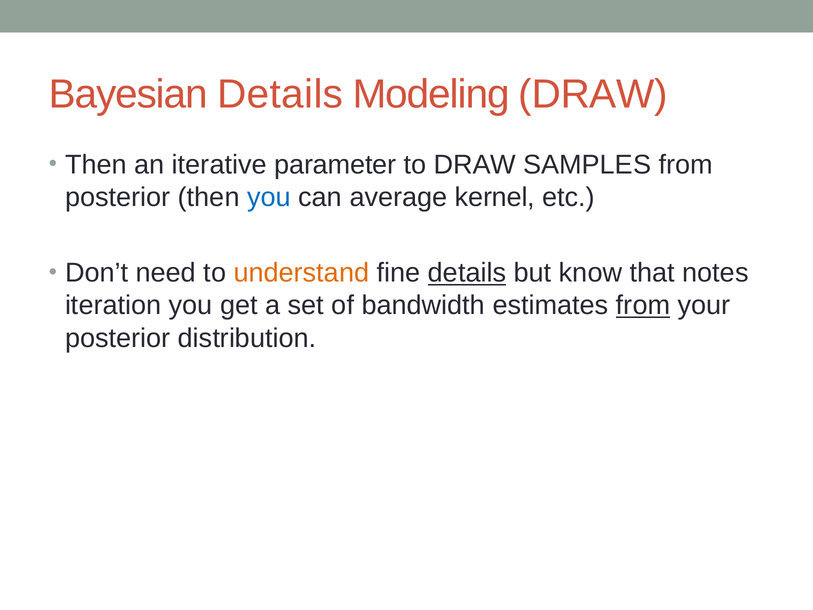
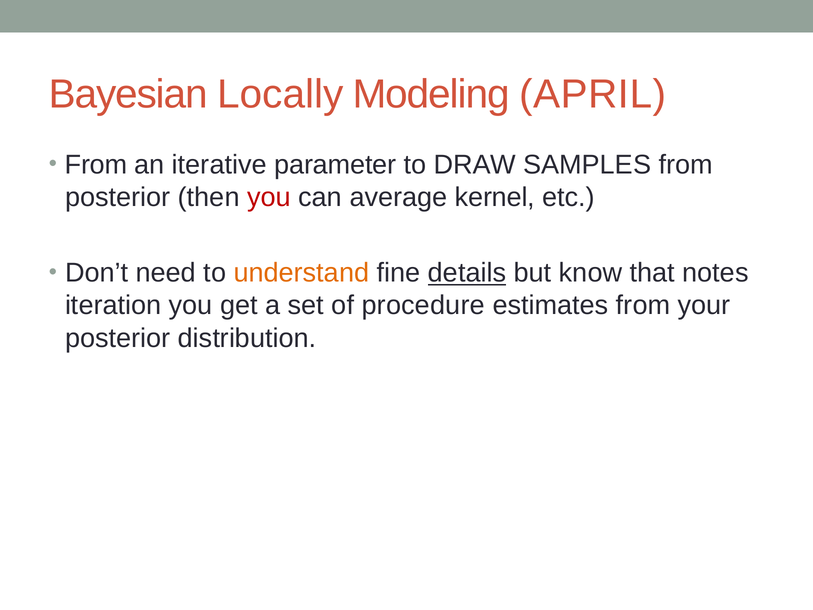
Bayesian Details: Details -> Locally (280, 94)
Modeling DRAW: DRAW -> APRIL (593, 94)
Then: Then -> From (96, 165)
you colour: blue -> red (269, 197)
bandwidth: bandwidth -> procedure (423, 305)
from underline: present -> none (643, 305)
